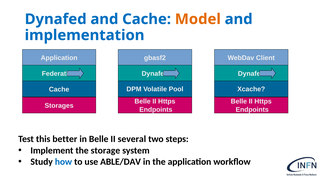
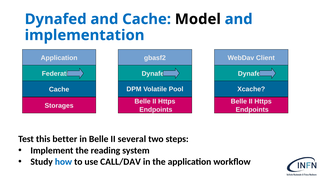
Model colour: orange -> black (198, 19)
storage: storage -> reading (105, 151)
ABLE/DAV: ABLE/DAV -> CALL/DAV (121, 162)
